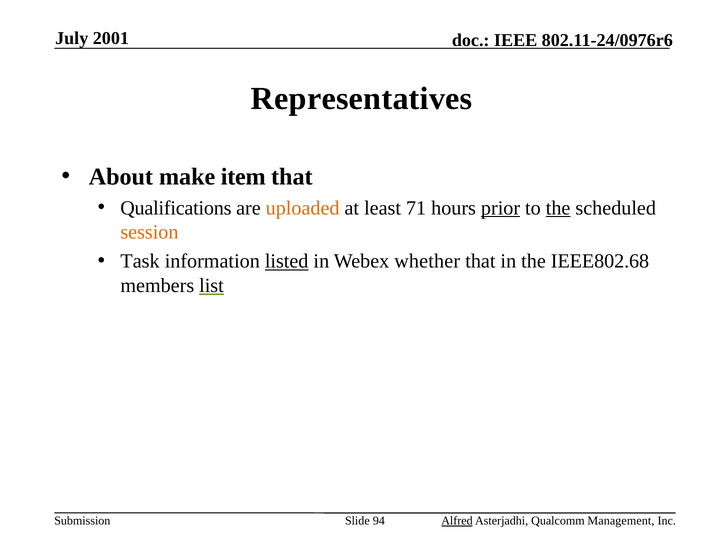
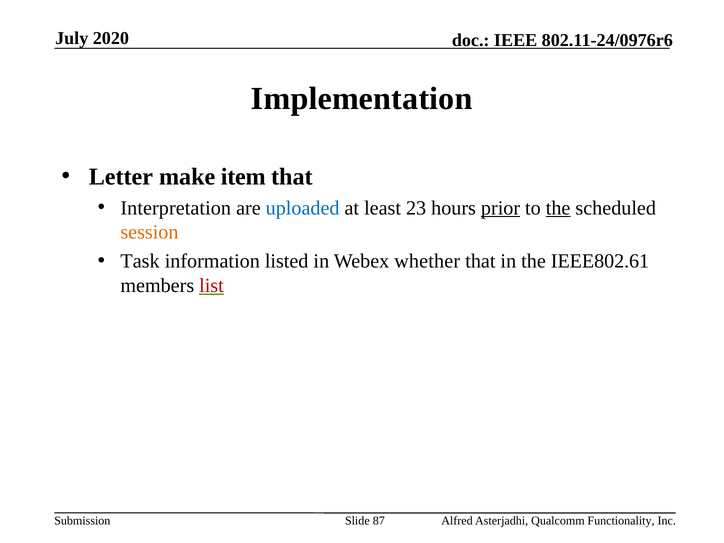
2001: 2001 -> 2020 (111, 38)
Representatives: Representatives -> Implementation (362, 99)
About: About -> Letter (121, 177)
Qualifications: Qualifications -> Interpretation (176, 208)
uploaded colour: orange -> blue (303, 208)
71: 71 -> 23 (416, 208)
listed underline: present -> none (287, 261)
IEEE802.68: IEEE802.68 -> IEEE802.61 (600, 261)
list colour: black -> red (211, 285)
94: 94 -> 87 (379, 521)
Alfred underline: present -> none (457, 521)
Management: Management -> Functionality (621, 521)
